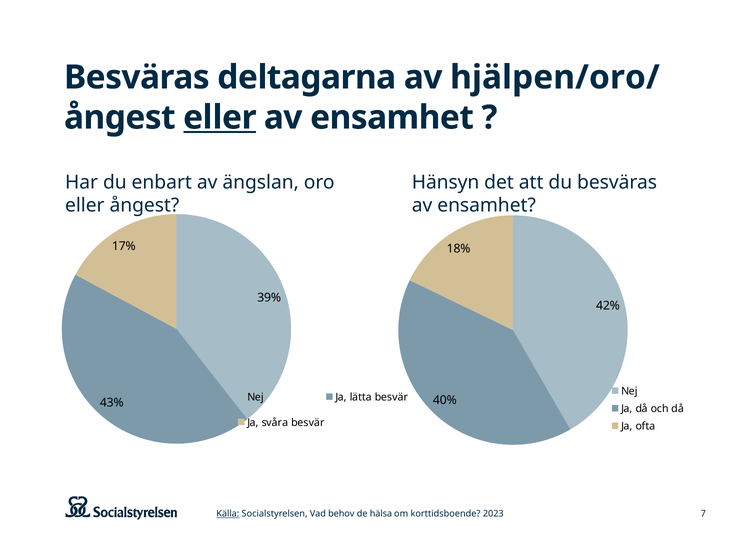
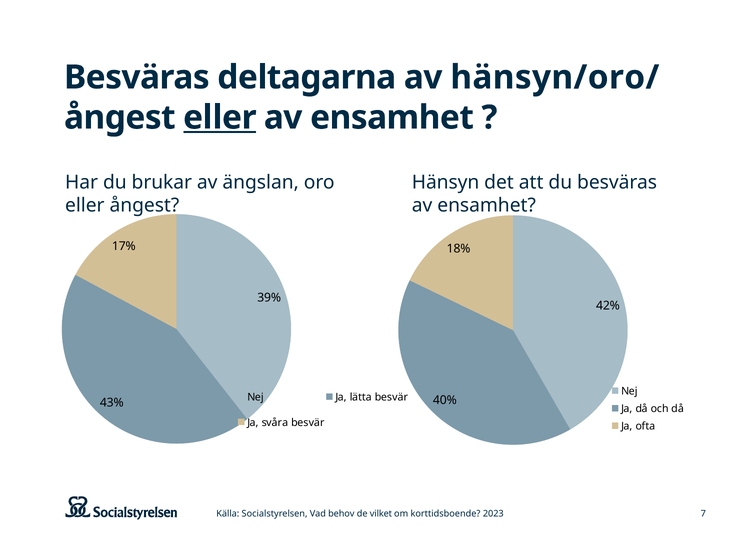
hjälpen/oro/: hjälpen/oro/ -> hänsyn/oro/ (555, 77)
enbart: enbart -> brukar (162, 182)
Källa underline: present -> none (228, 513)
hälsa: hälsa -> vilket (381, 513)
